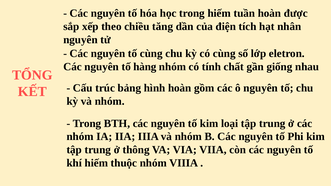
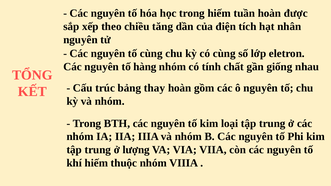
hình: hình -> thay (155, 88)
thông: thông -> lượng (136, 150)
